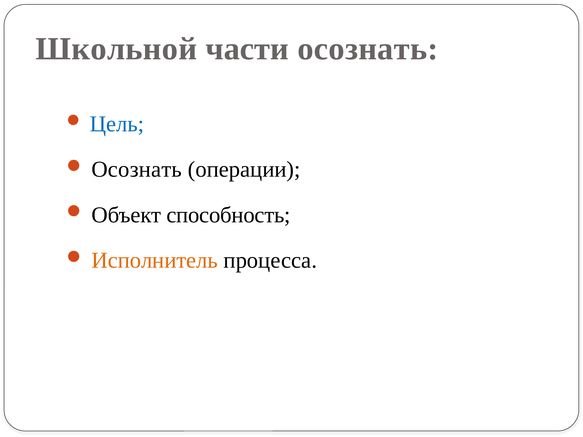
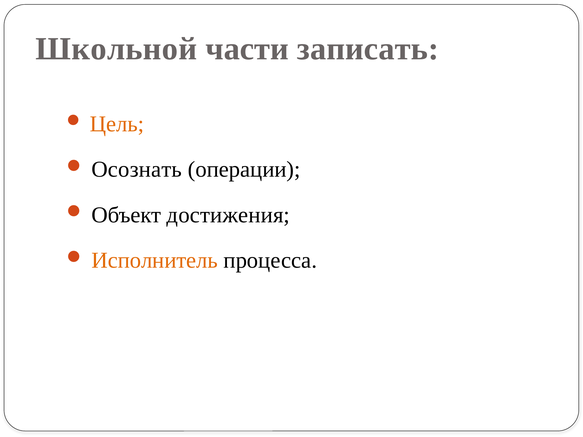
части осознать: осознать -> записать (368, 49)
Цель colour: blue -> orange (117, 124)
способность: способность -> достижения (228, 215)
